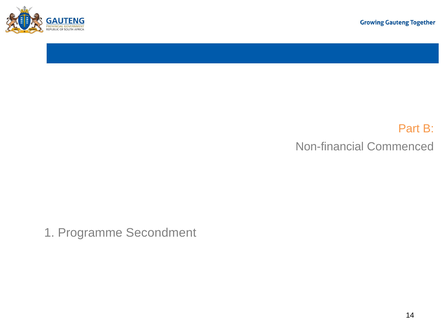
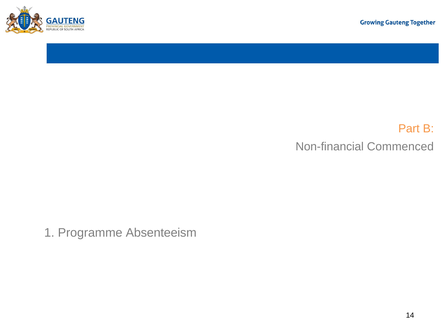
Secondment: Secondment -> Absenteeism (161, 233)
